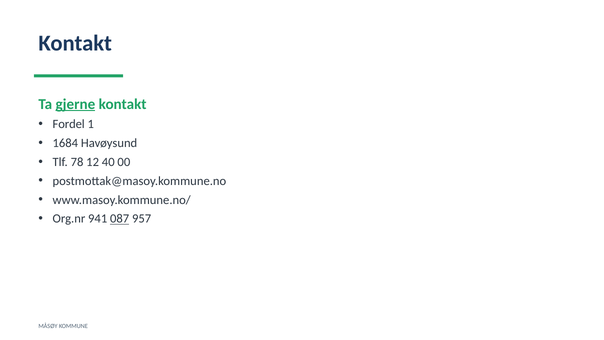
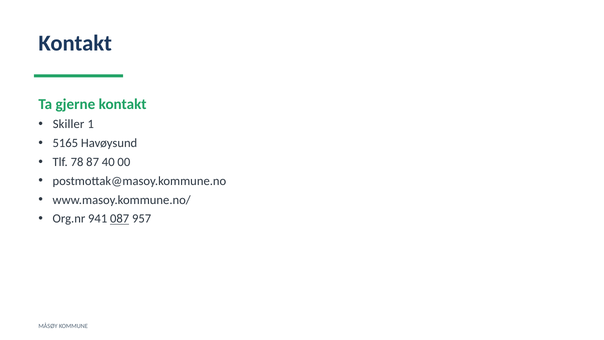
gjerne underline: present -> none (75, 104)
Fordel: Fordel -> Skiller (69, 124)
1684: 1684 -> 5165 (65, 143)
12: 12 -> 87 (93, 162)
